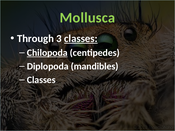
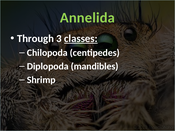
Mollusca: Mollusca -> Annelida (87, 18)
Chilopoda underline: present -> none (47, 53)
Classes: Classes -> Shrimp (41, 80)
